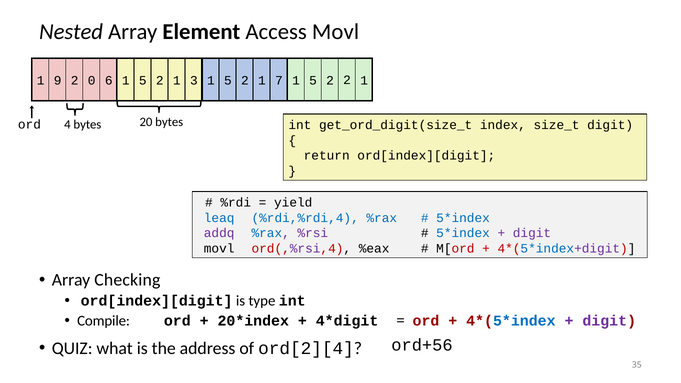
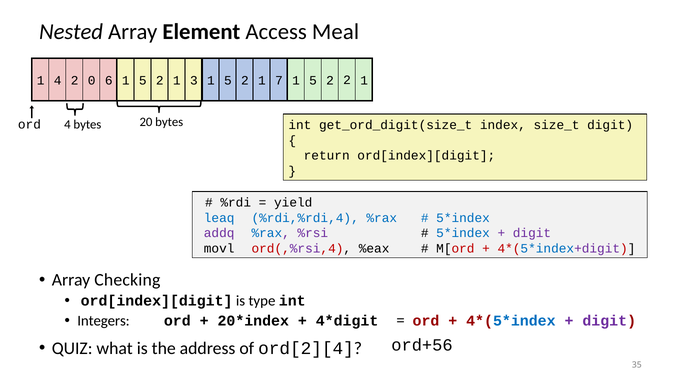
Access Movl: Movl -> Meal (336, 32)
9: 9 -> 4 (58, 80)
Compile: Compile -> Integers (104, 321)
